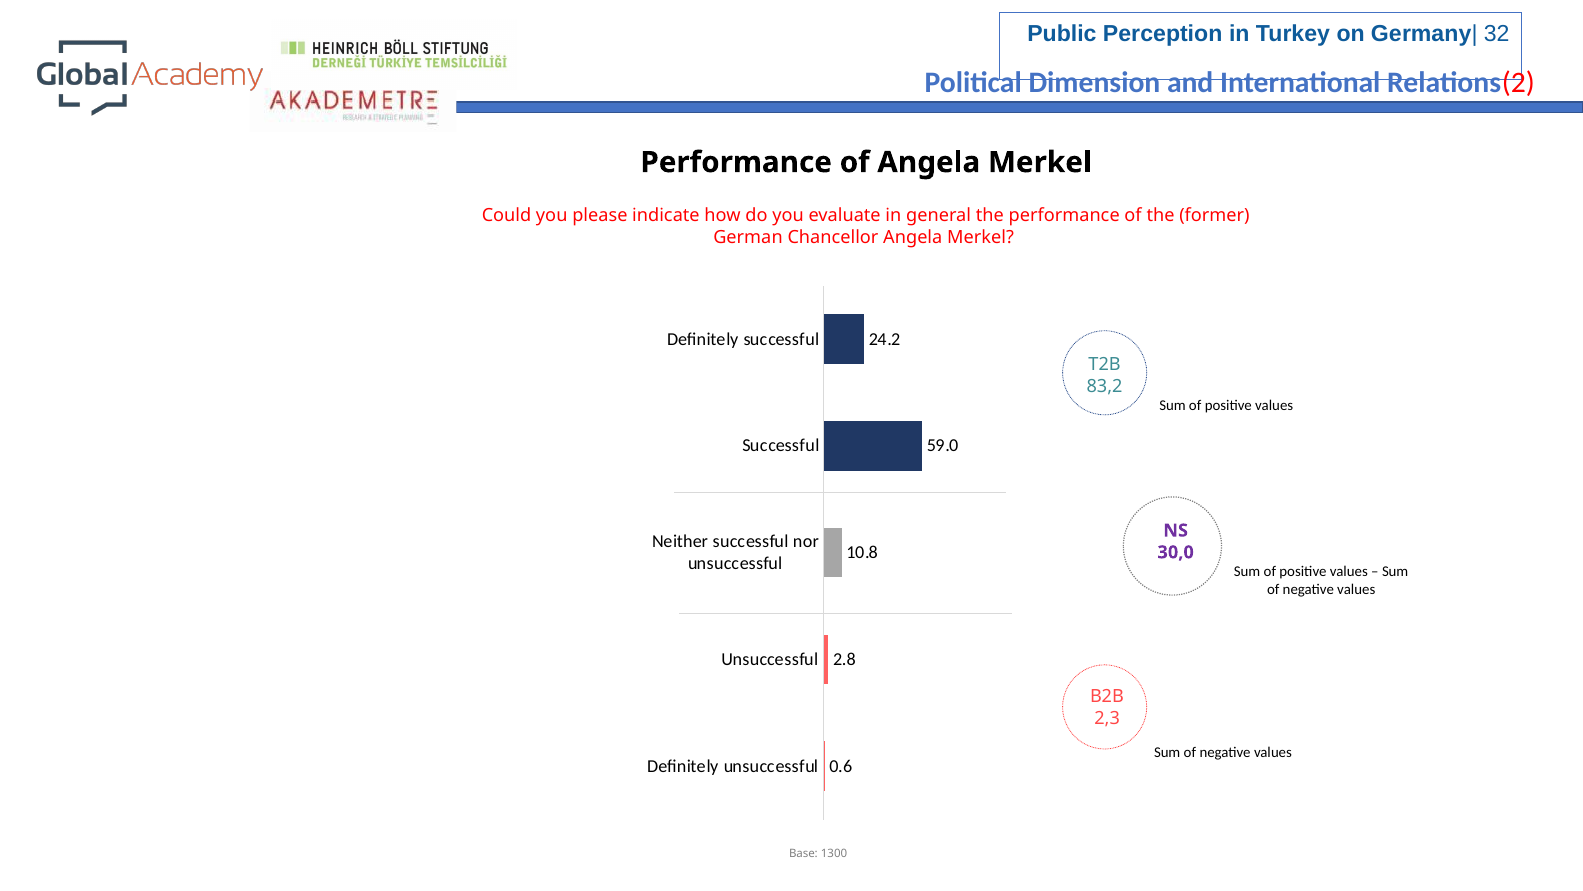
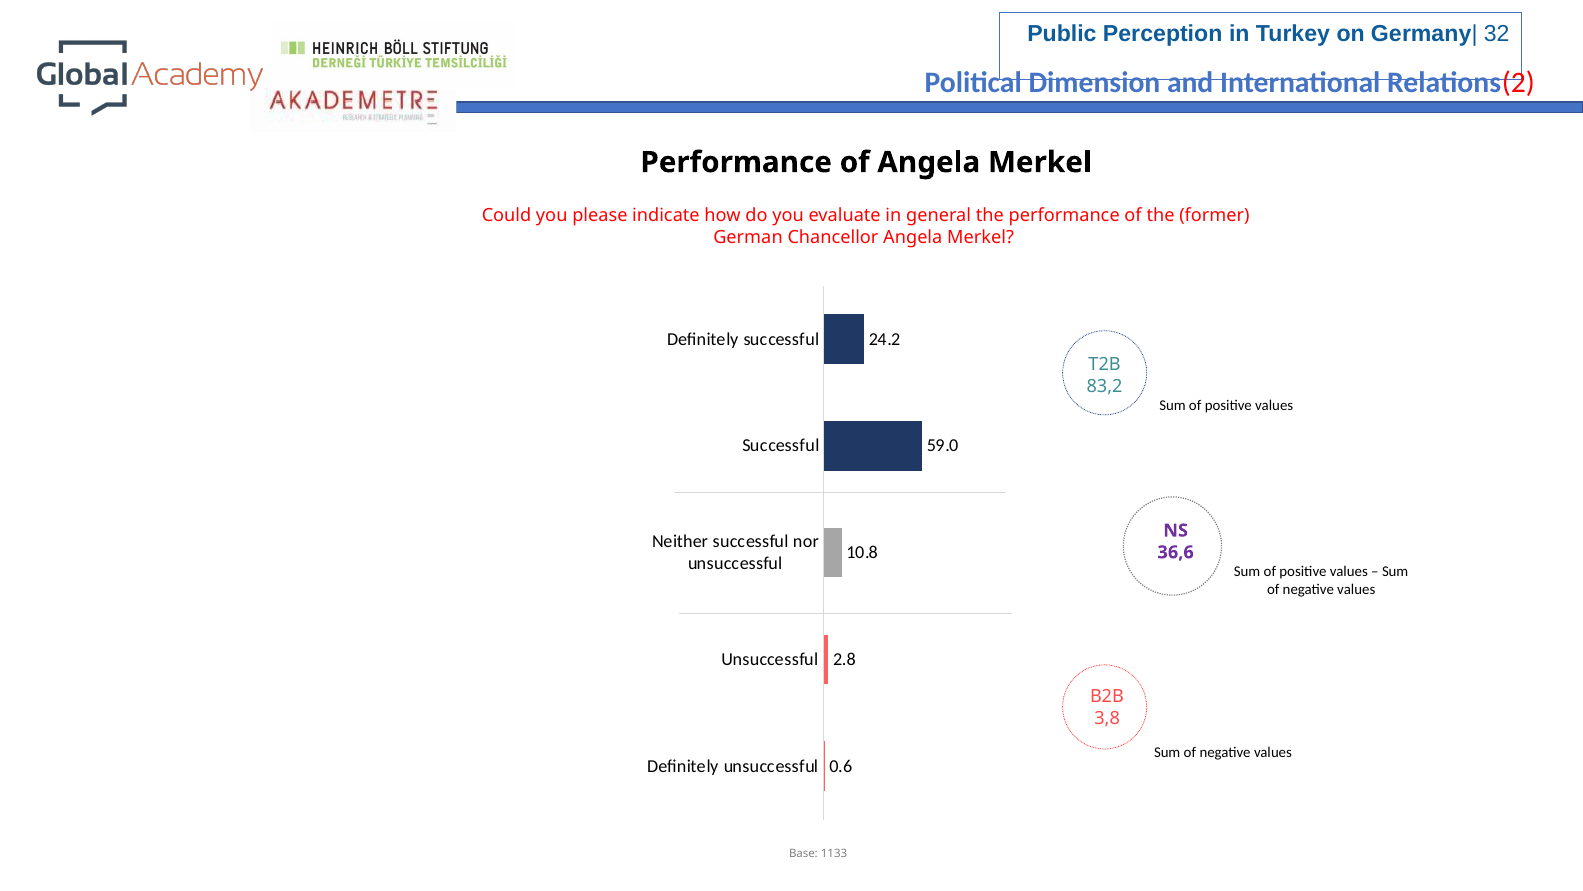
30,0: 30,0 -> 36,6 (1176, 552)
2,3: 2,3 -> 3,8 (1107, 718)
1300: 1300 -> 1133 (834, 853)
